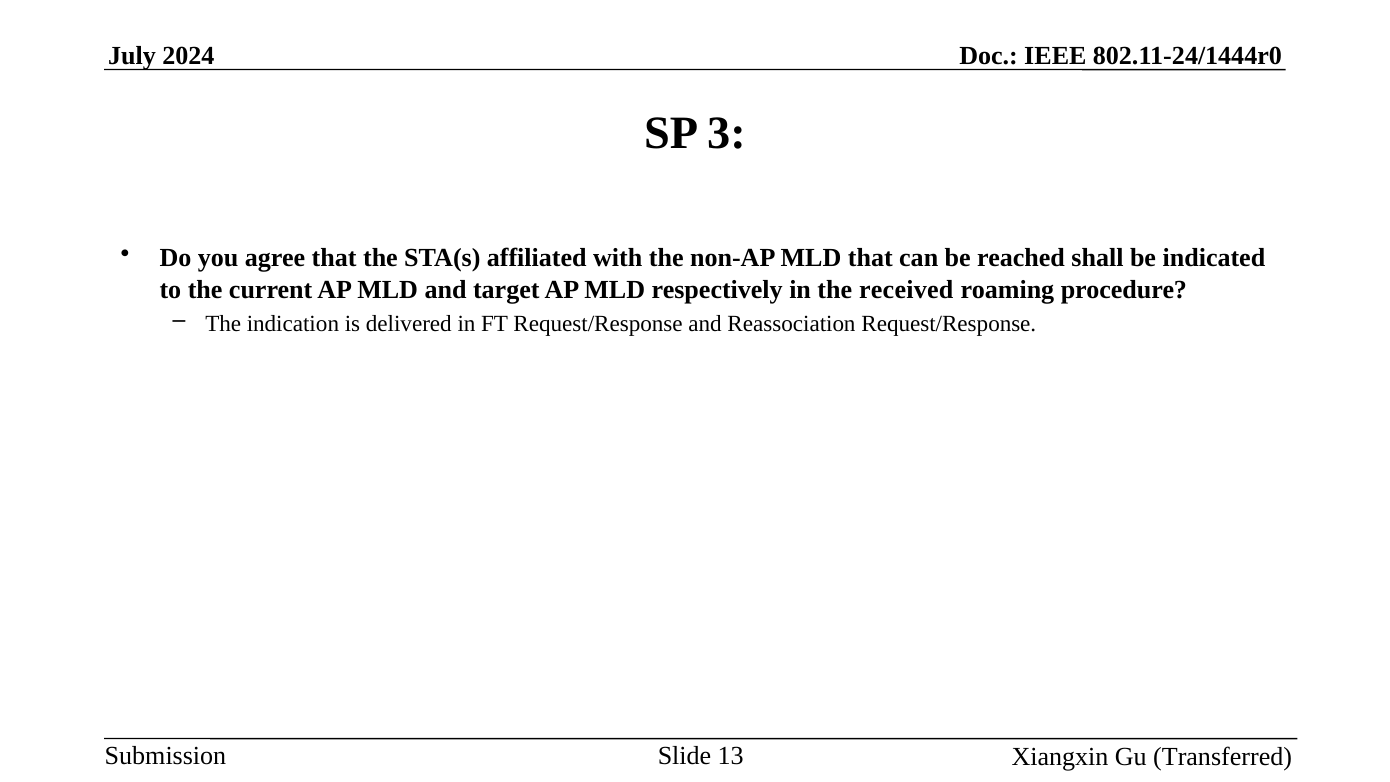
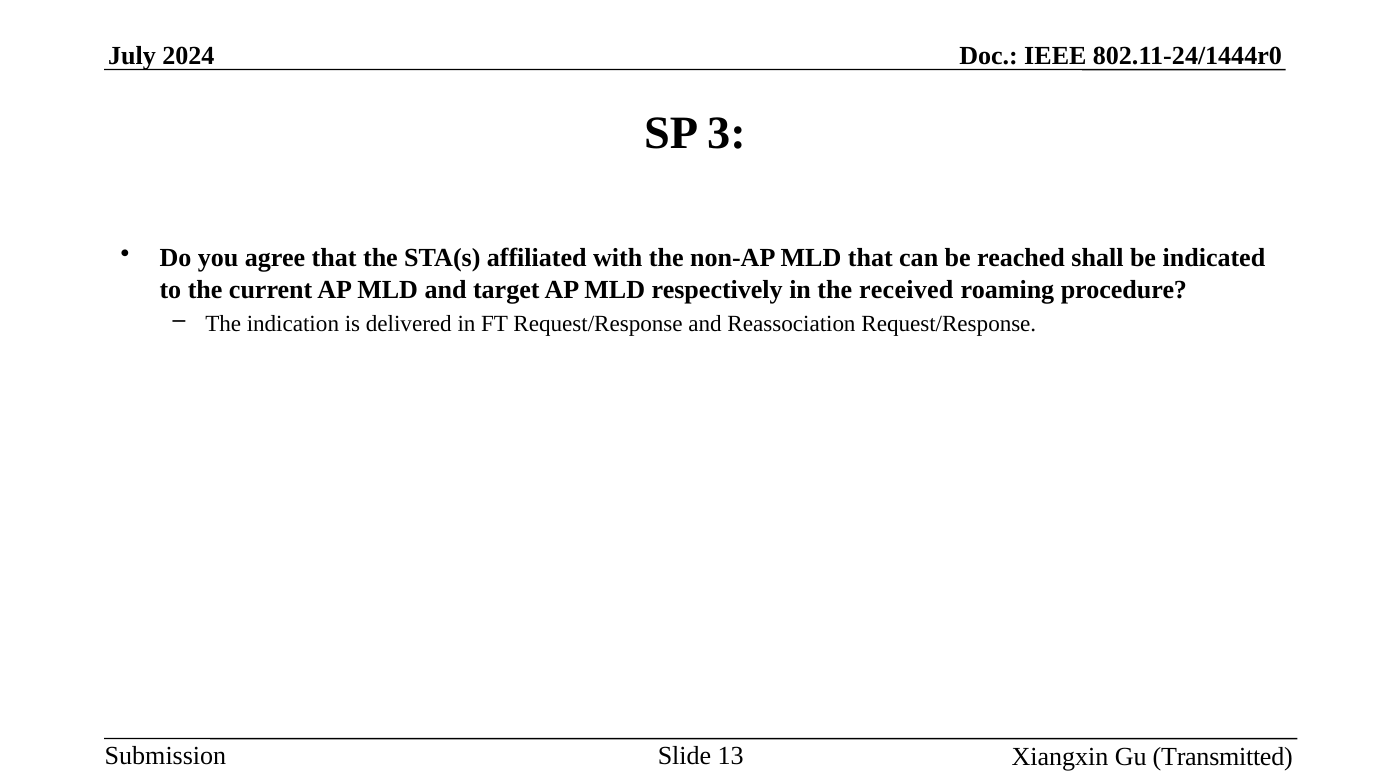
Transferred: Transferred -> Transmitted (1223, 756)
